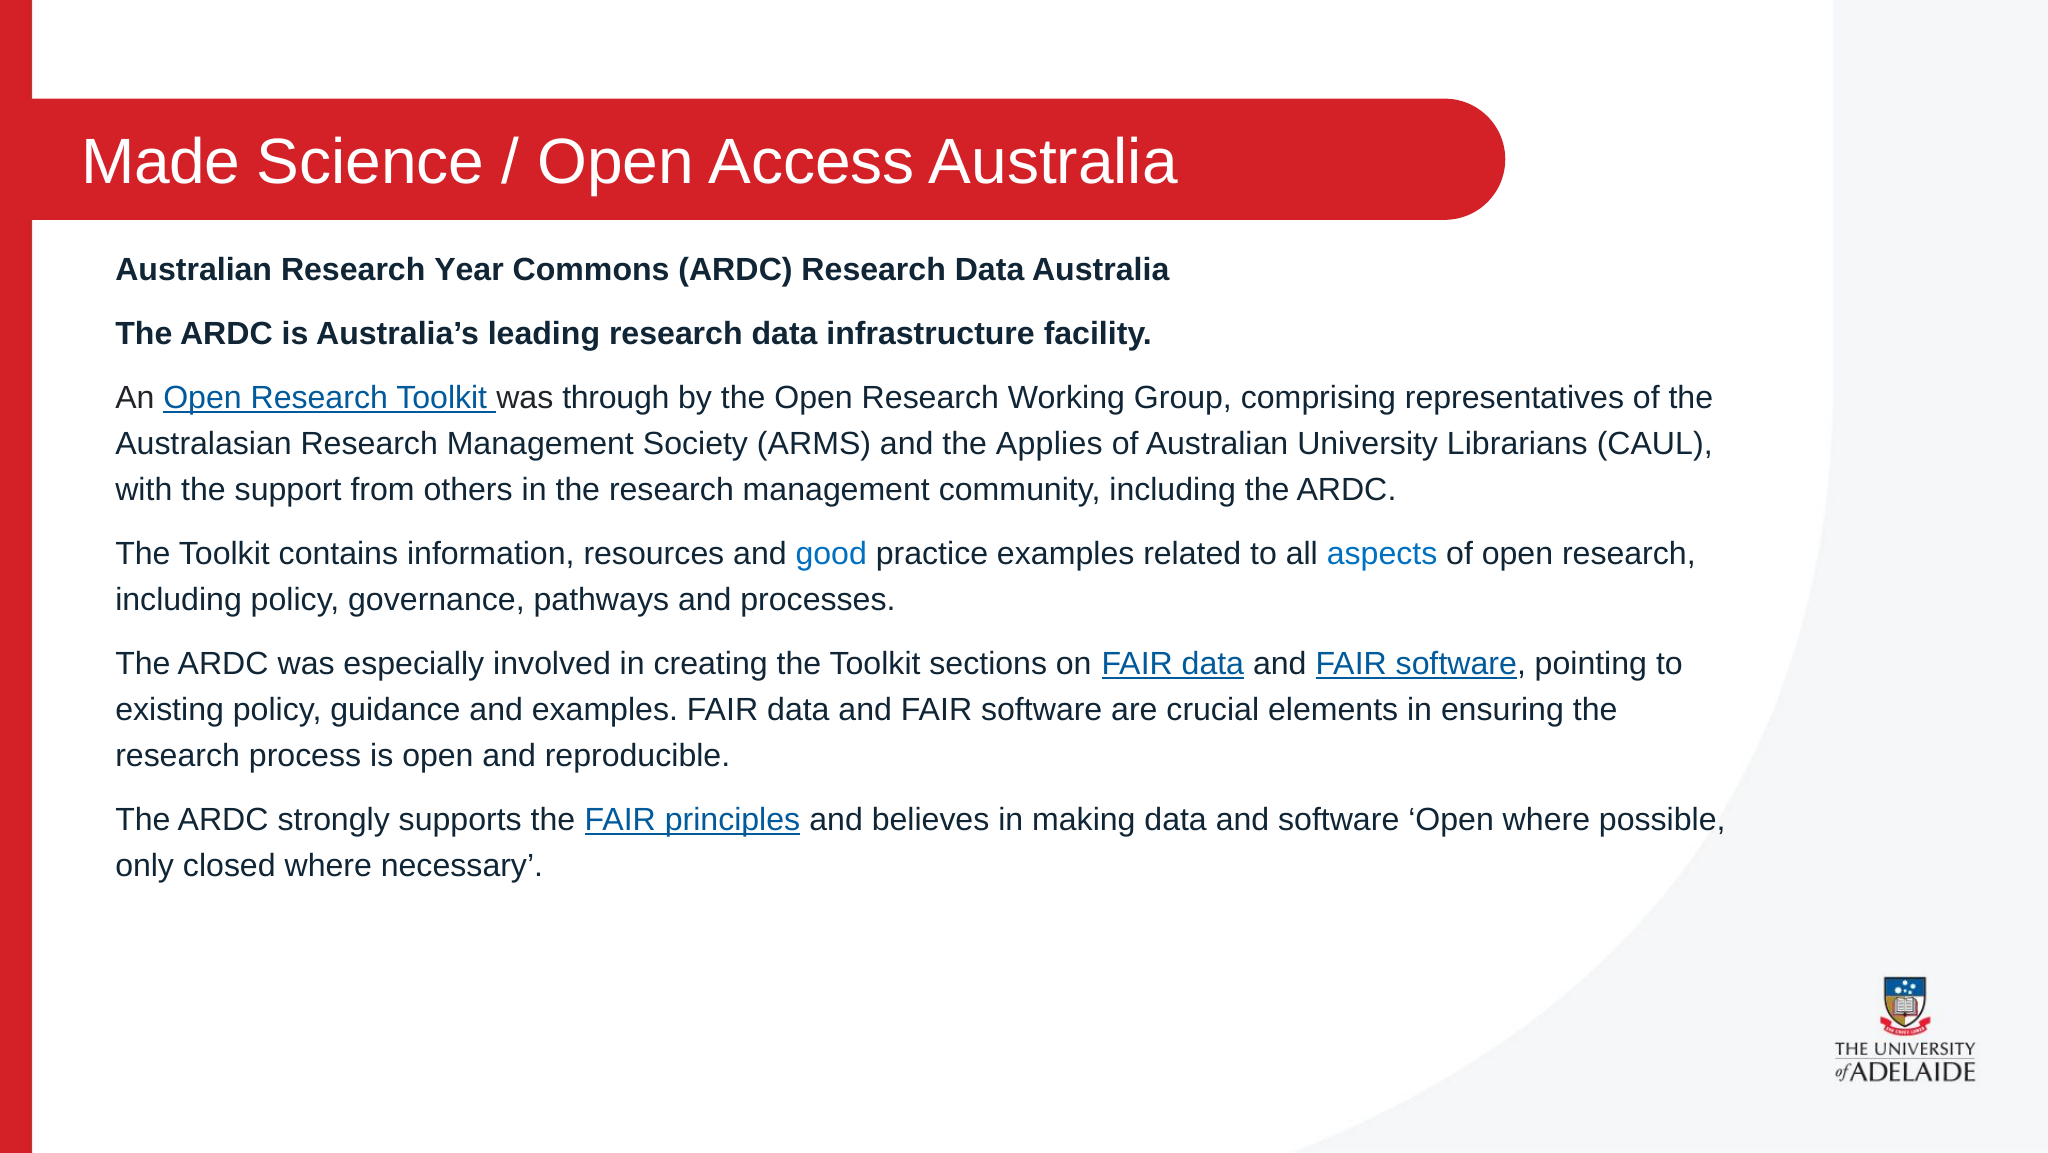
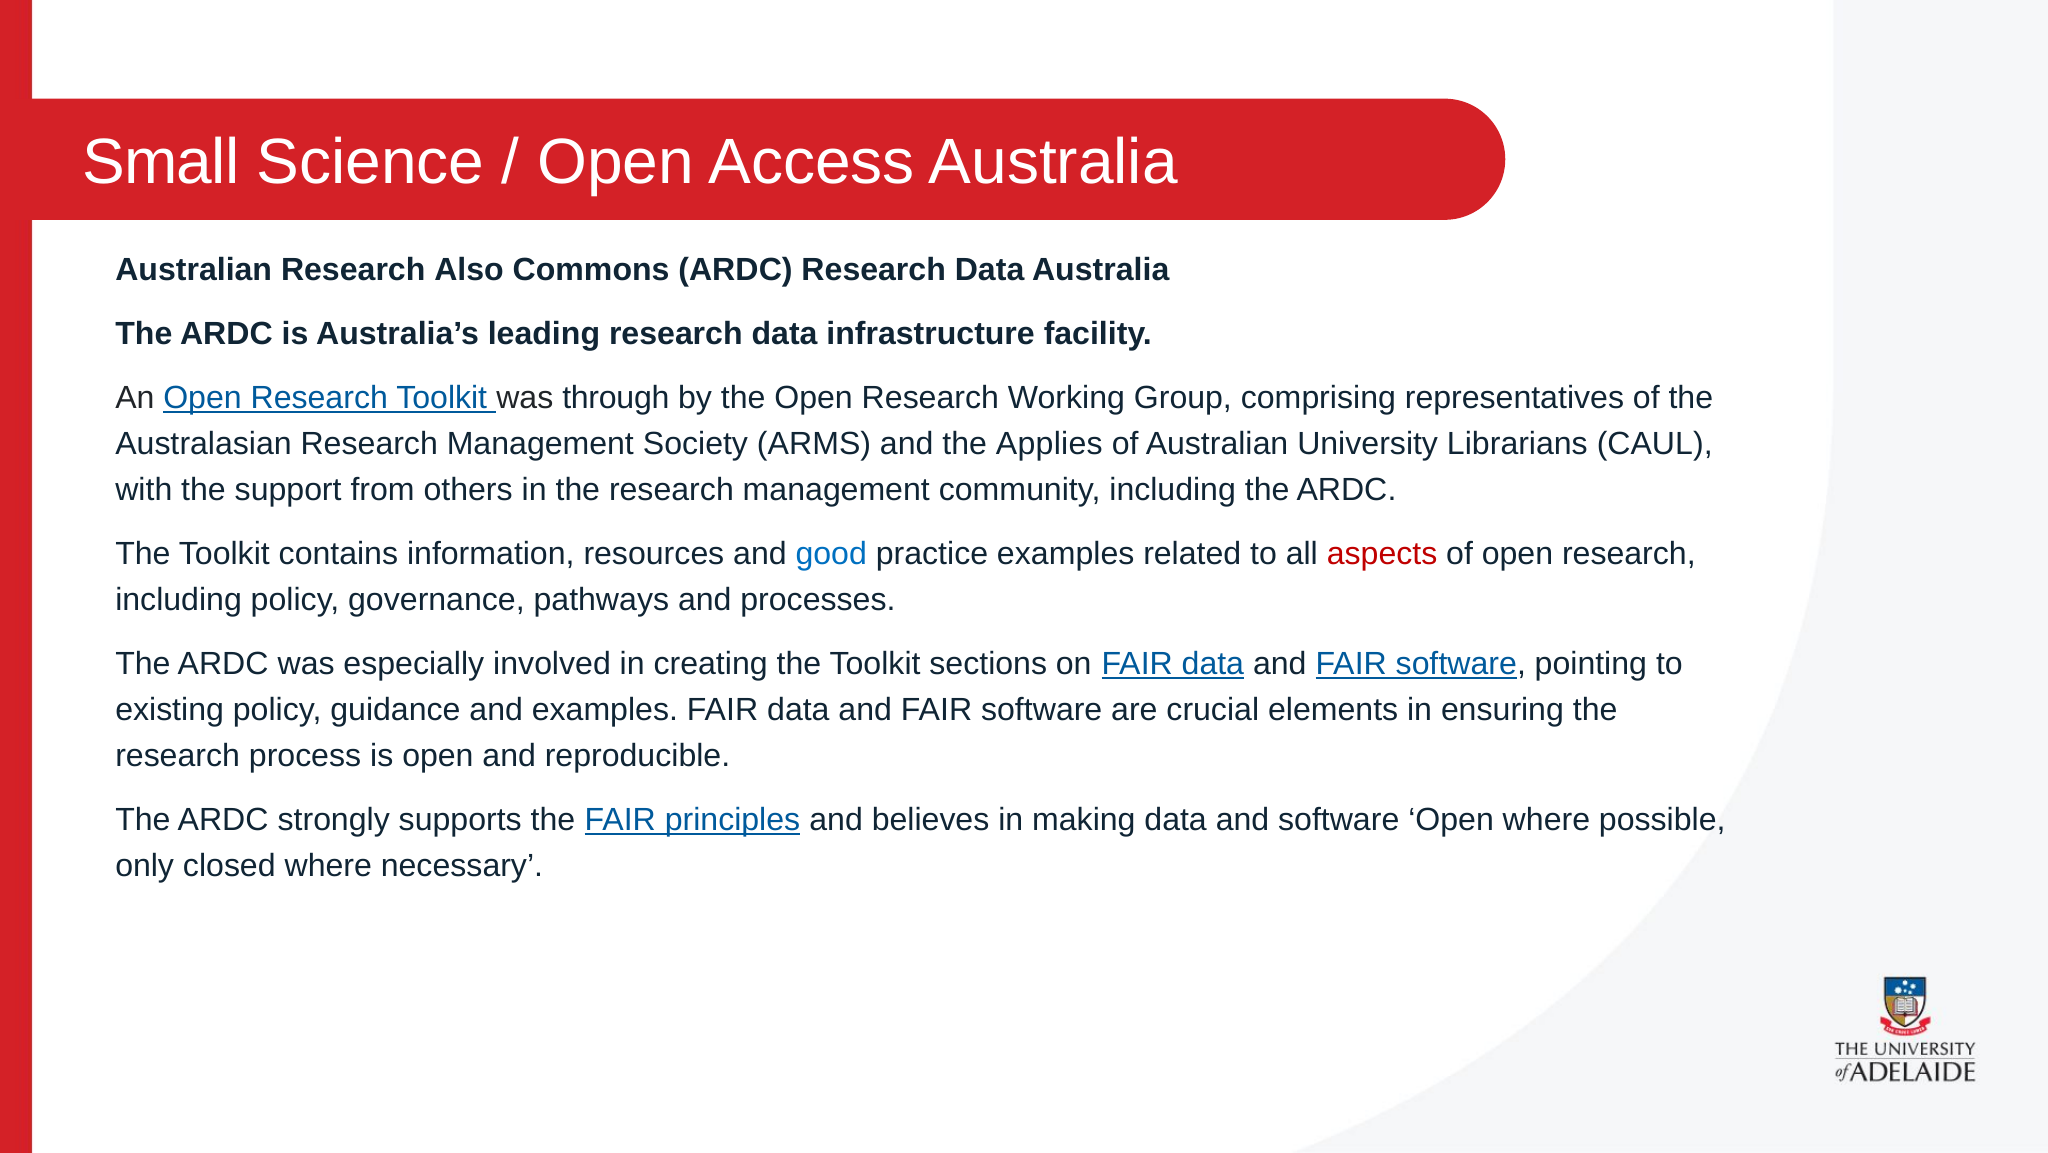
Made: Made -> Small (161, 163)
Year: Year -> Also (469, 271)
aspects colour: blue -> red (1382, 554)
